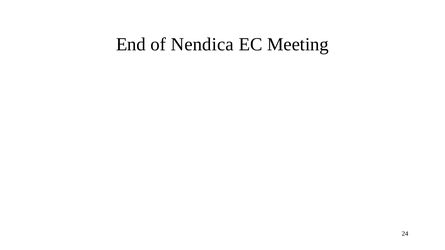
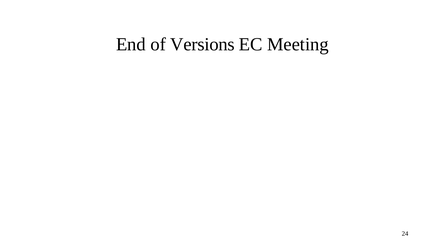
Nendica: Nendica -> Versions (202, 44)
